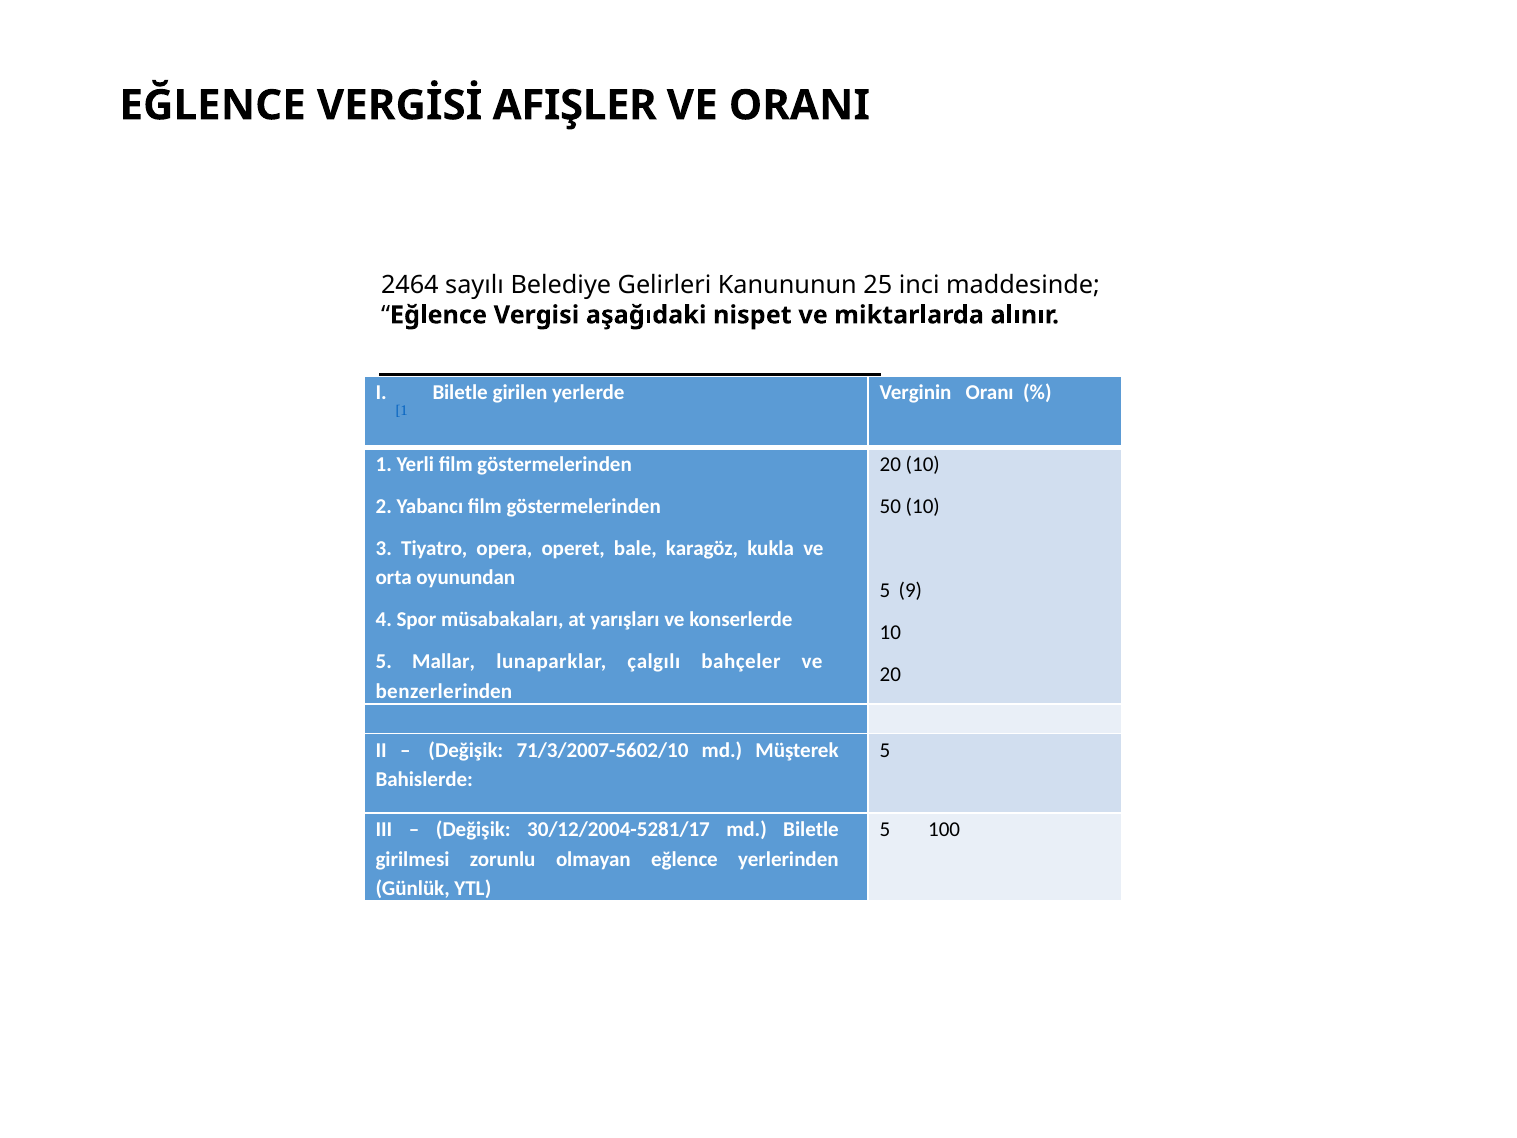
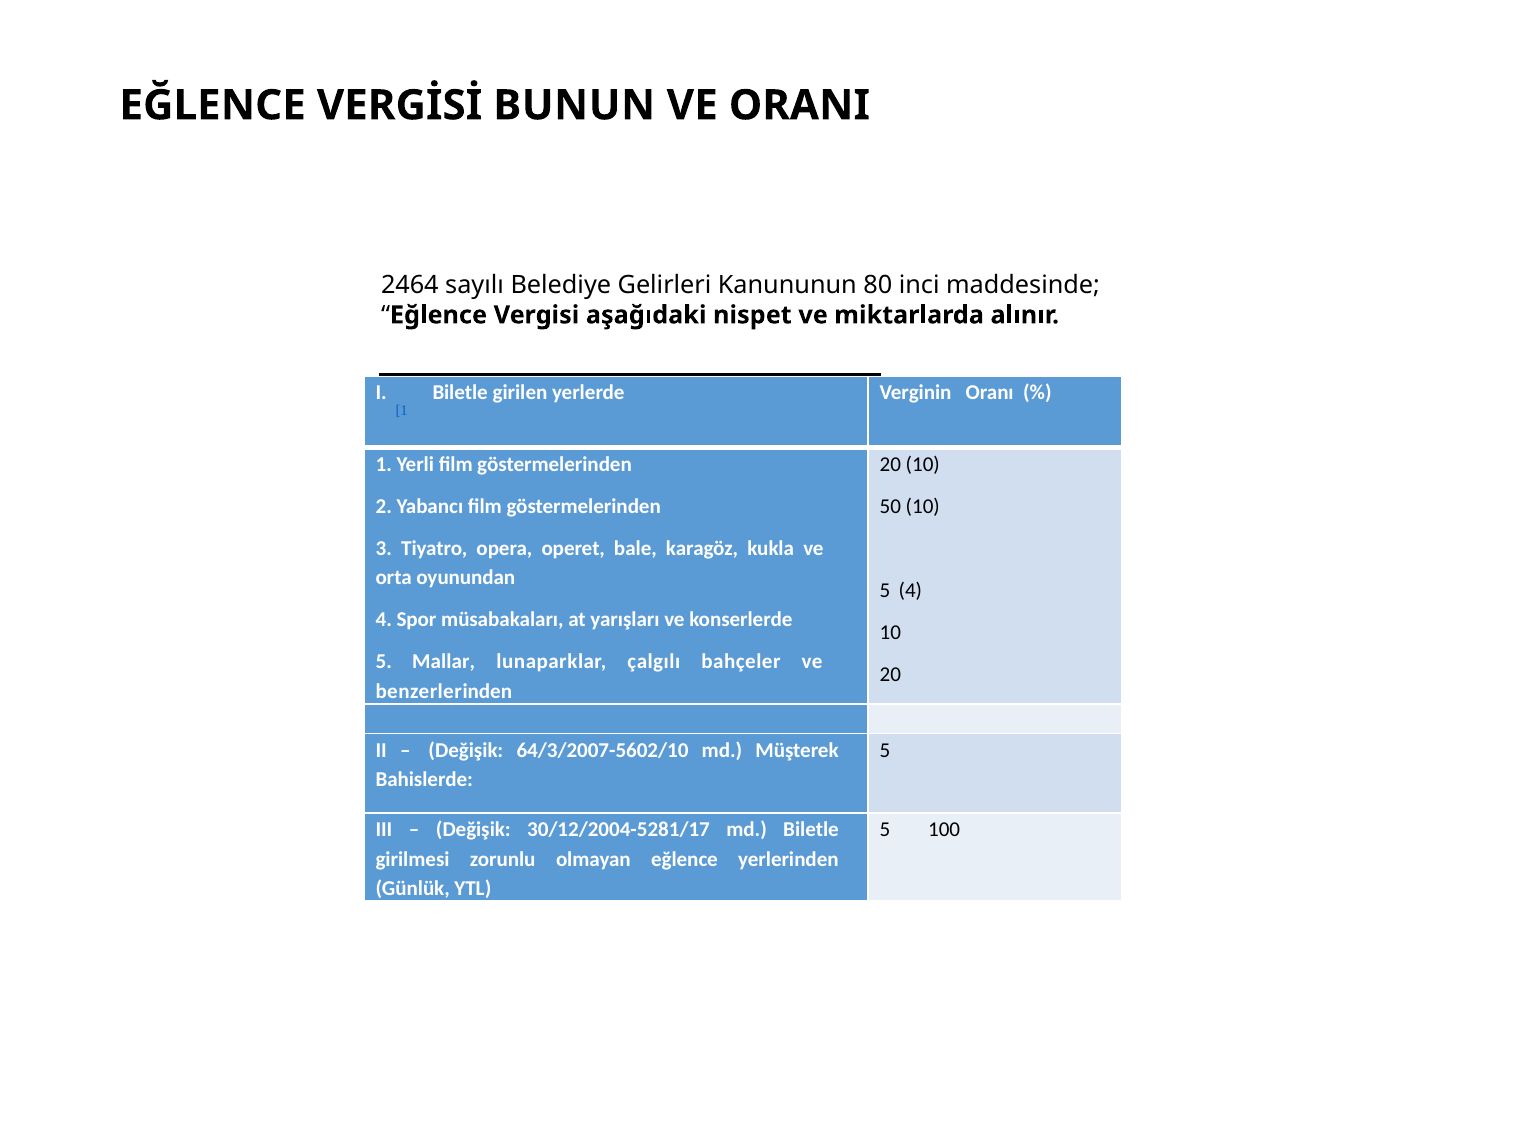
AFIŞLER: AFIŞLER -> BUNUN (574, 105)
25: 25 -> 80 (878, 285)
5 9: 9 -> 4 (910, 590)
71/3/2007-5602/10: 71/3/2007-5602/10 -> 64/3/2007-5602/10 (603, 750)
